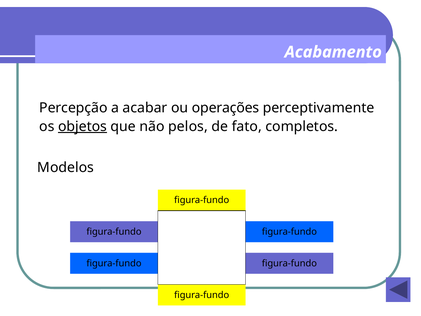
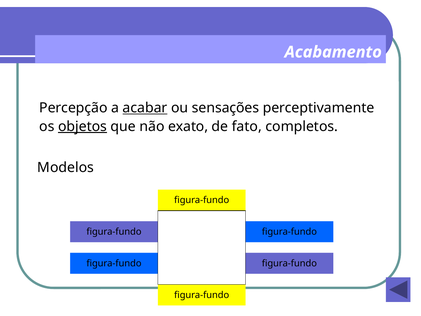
acabar underline: none -> present (145, 108)
operações: operações -> sensações (226, 108)
pelos: pelos -> exato (188, 126)
